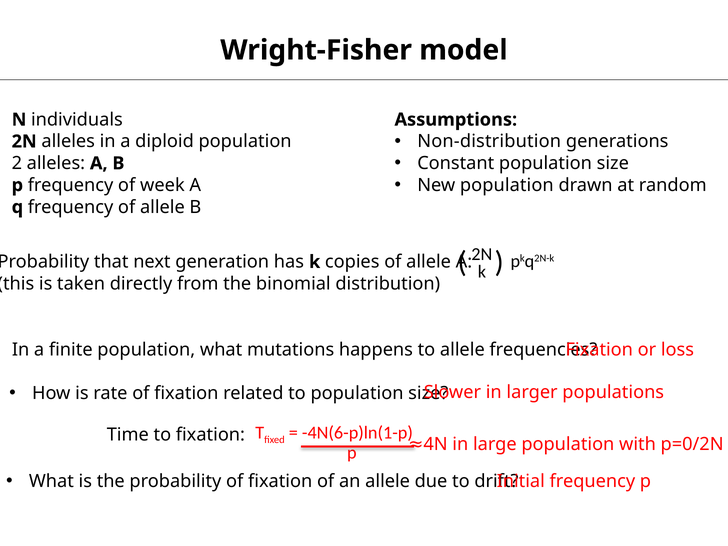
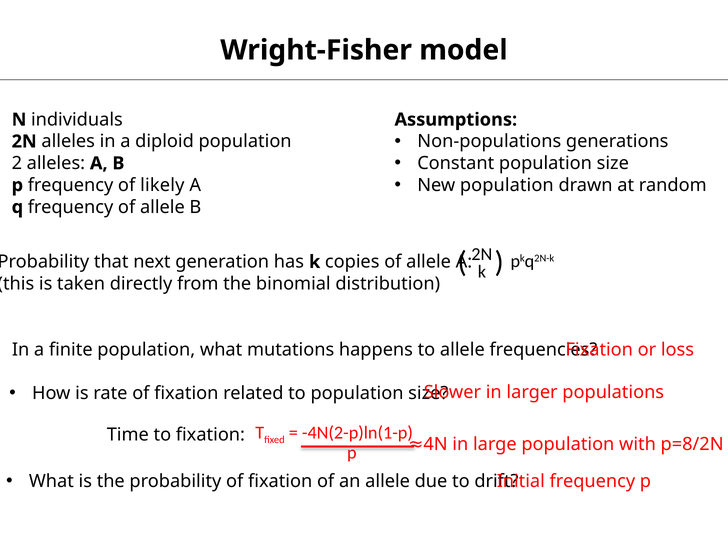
Non-distribution: Non-distribution -> Non-populations (489, 141)
week: week -> likely (162, 185)
-4N(6-p)ln(1-p: -4N(6-p)ln(1-p -> -4N(2-p)ln(1-p (357, 433)
p=0/2N: p=0/2N -> p=8/2N (692, 444)
